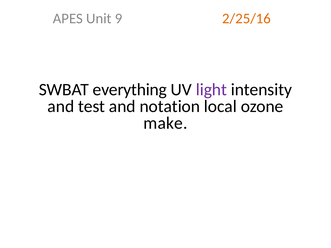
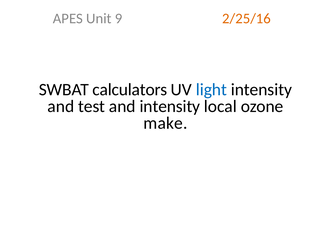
everything: everything -> calculators (130, 90)
light colour: purple -> blue (211, 90)
and notation: notation -> intensity (170, 107)
